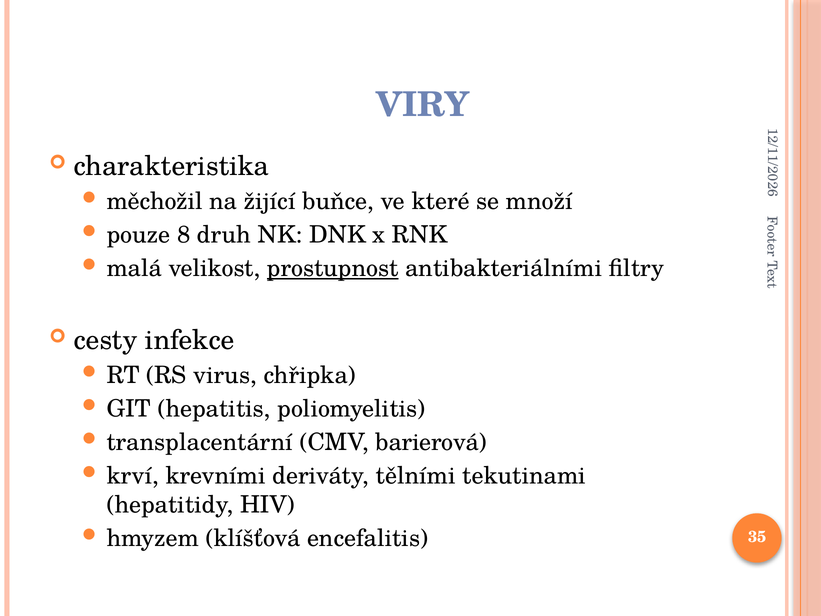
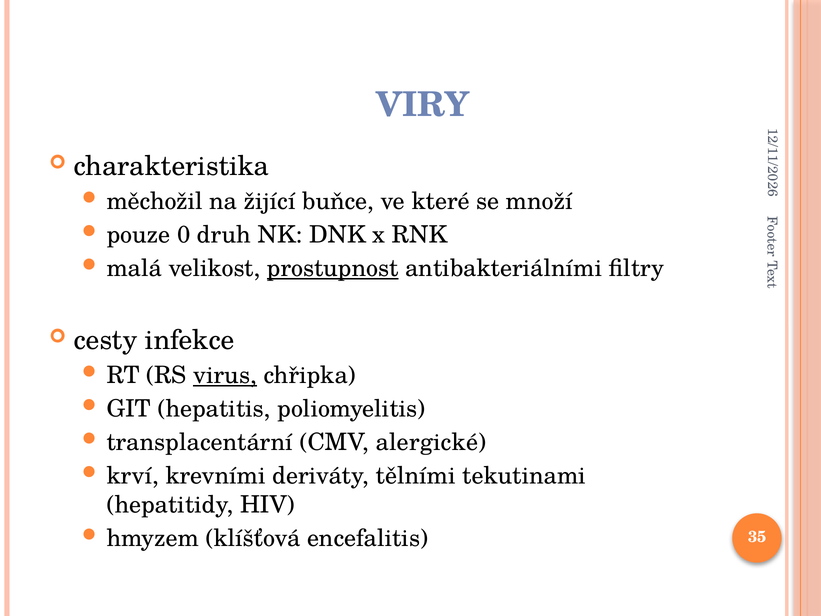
pouze 8: 8 -> 0 (184, 235)
virus underline: none -> present (225, 375)
barierová: barierová -> alergické (431, 442)
